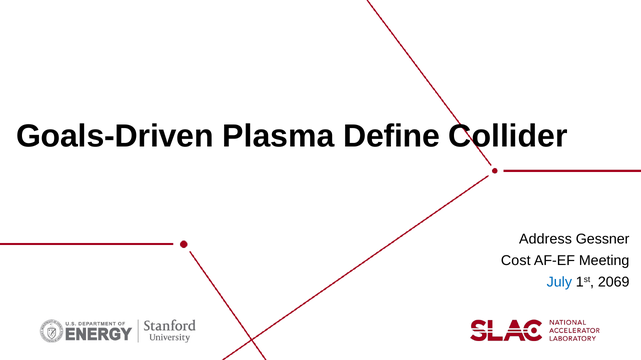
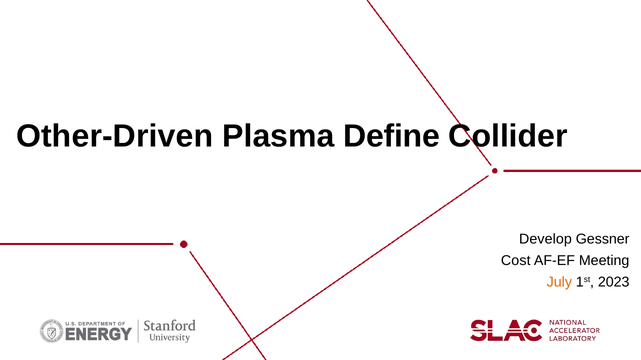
Goals-Driven: Goals-Driven -> Other-Driven (115, 136)
Address: Address -> Develop (545, 240)
July colour: blue -> orange (559, 282)
2069: 2069 -> 2023 (614, 282)
